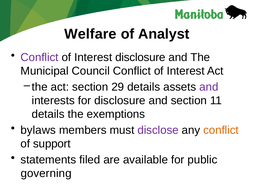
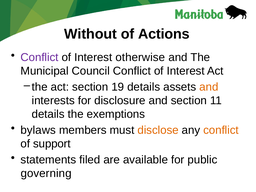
Welfare: Welfare -> Without (90, 34)
Analyst: Analyst -> Actions (164, 34)
Interest disclosure: disclosure -> otherwise (140, 57)
29: 29 -> 19 (118, 87)
and colour: purple -> orange (209, 87)
disclose colour: purple -> orange (158, 130)
